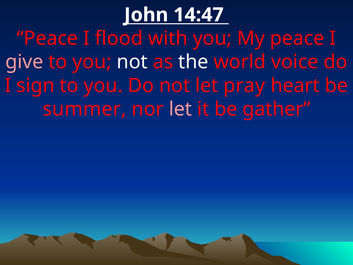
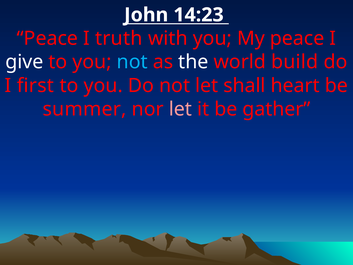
14:47: 14:47 -> 14:23 (199, 15)
flood: flood -> truth (119, 38)
give colour: pink -> white (24, 62)
not colour: white -> light blue (132, 62)
voice: voice -> build (295, 62)
sign: sign -> first (35, 85)
pray: pray -> shall (244, 85)
